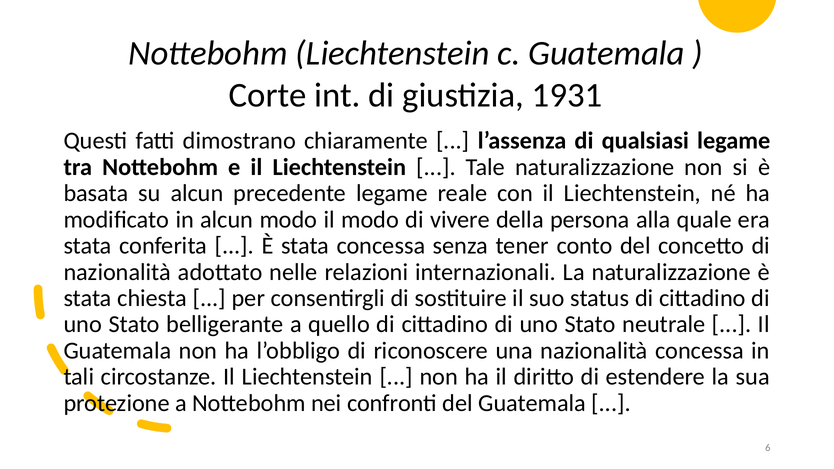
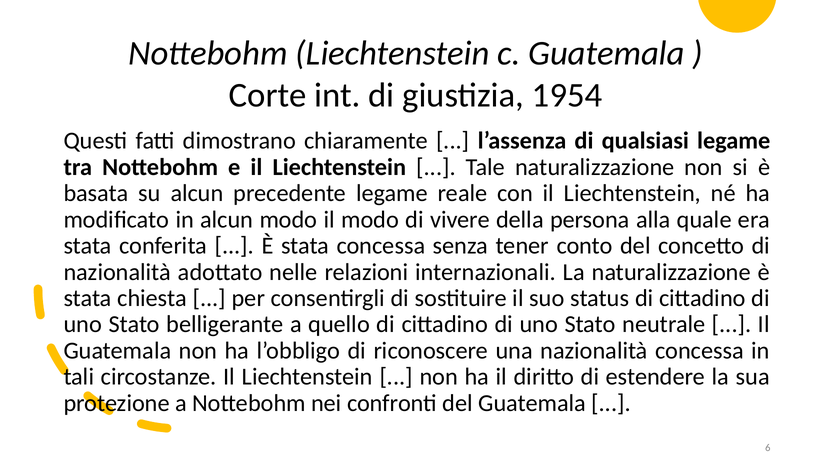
1931: 1931 -> 1954 (567, 95)
